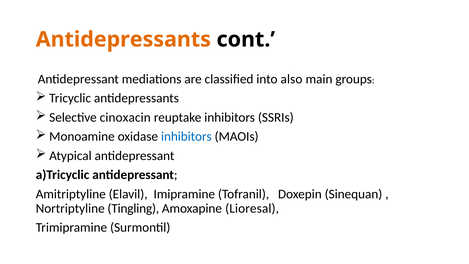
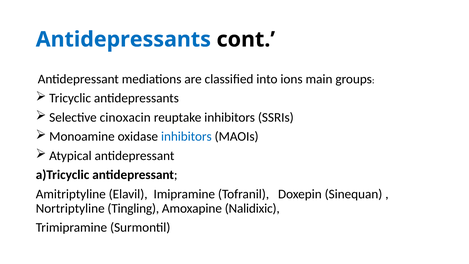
Antidepressants colour: orange -> blue (123, 39)
also: also -> ions (292, 79)
Lioresal: Lioresal -> Nalidixic (252, 208)
